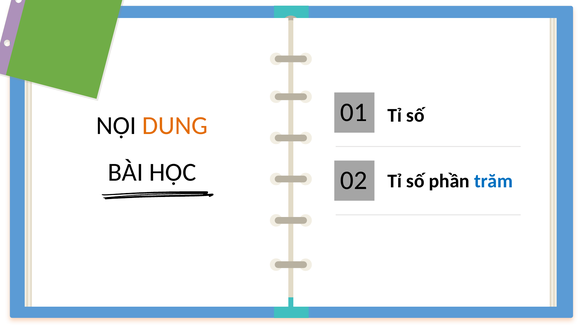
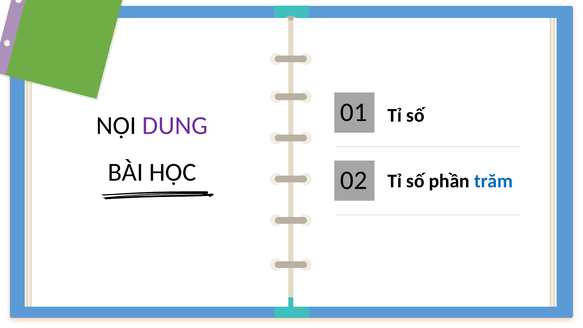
DUNG colour: orange -> purple (175, 126)
